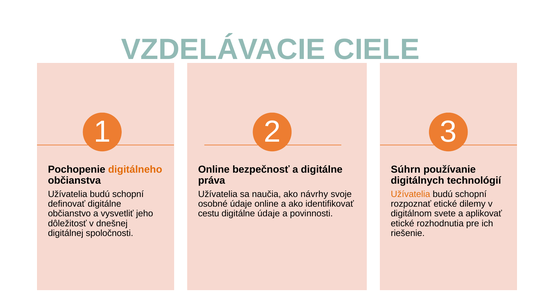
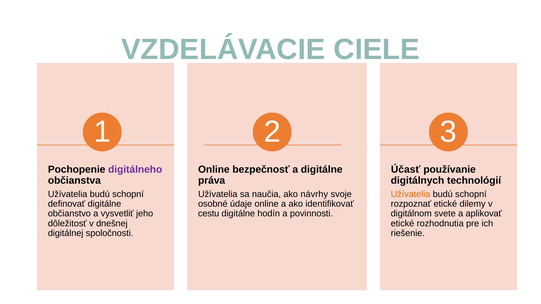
digitálneho colour: orange -> purple (135, 170)
Súhrn: Súhrn -> Účasť (406, 170)
digitálne údaje: údaje -> hodín (269, 214)
